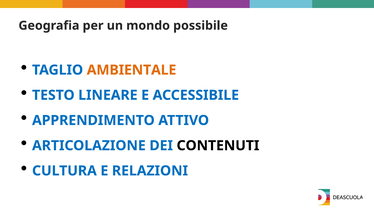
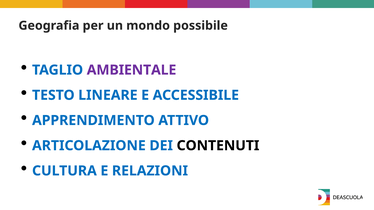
AMBIENTALE colour: orange -> purple (132, 70)
